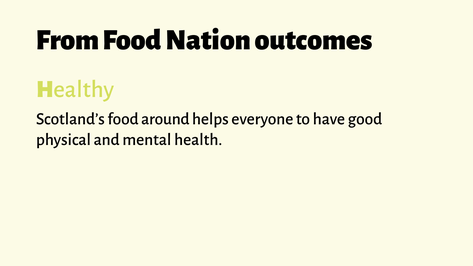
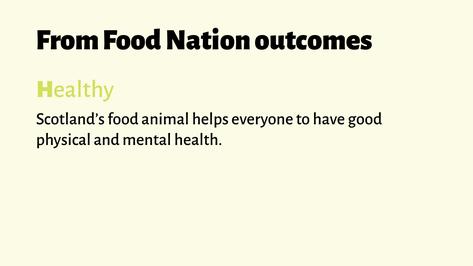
around: around -> animal (165, 119)
